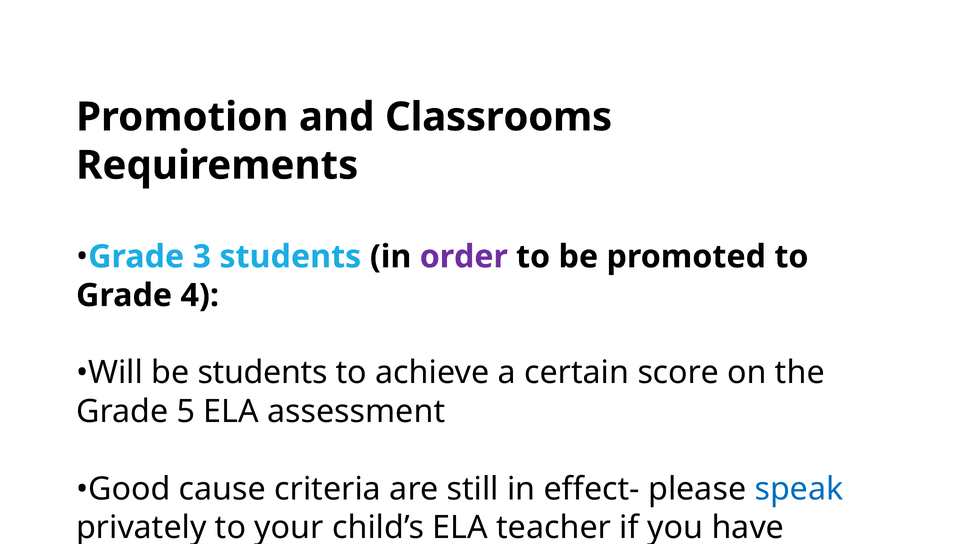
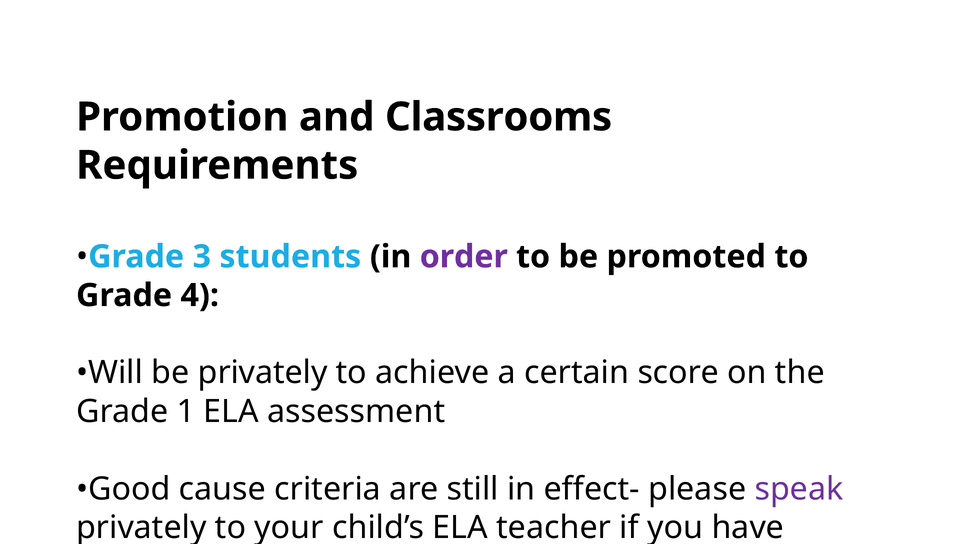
be students: students -> privately (263, 373)
5: 5 -> 1 (186, 411)
speak colour: blue -> purple (799, 489)
